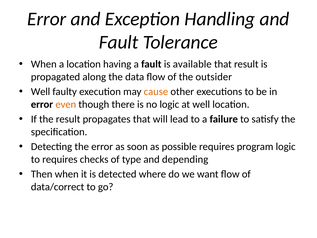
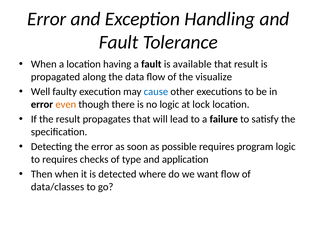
outsider: outsider -> visualize (214, 77)
cause colour: orange -> blue (156, 92)
at well: well -> lock (201, 104)
depending: depending -> application (185, 159)
data/correct: data/correct -> data/classes (58, 187)
